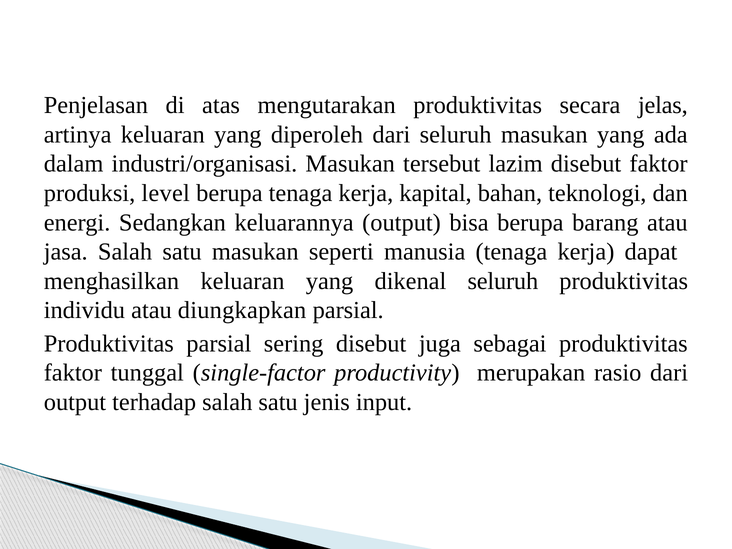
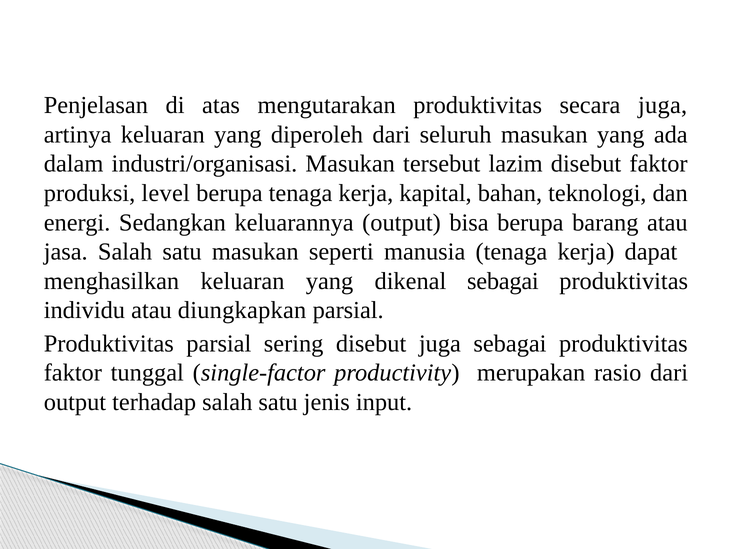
secara jelas: jelas -> juga (663, 105)
dikenal seluruh: seluruh -> sebagai (503, 281)
